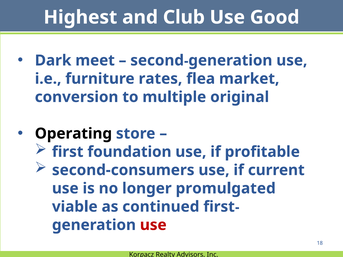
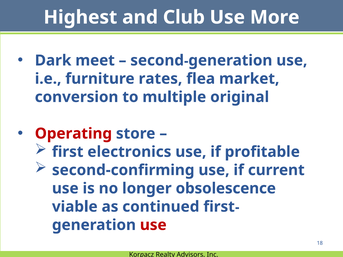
Good: Good -> More (275, 17)
Operating colour: black -> red (73, 134)
foundation: foundation -> electronics (129, 152)
second-consumers: second-consumers -> second-confirming (123, 170)
promulgated: promulgated -> obsolescence (226, 189)
